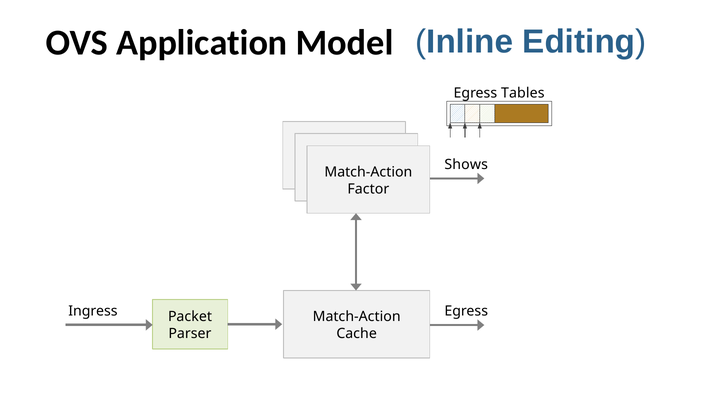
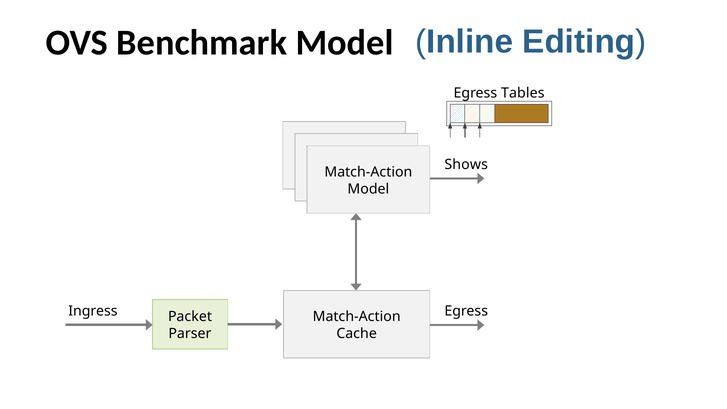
Application: Application -> Benchmark (202, 43)
Factor: Factor -> Model (368, 189)
